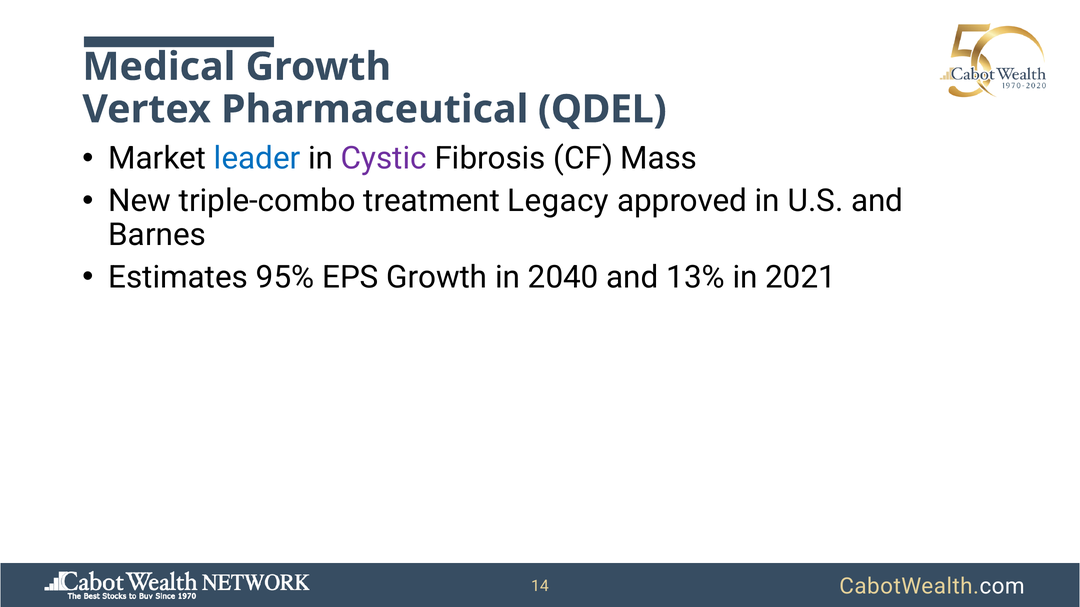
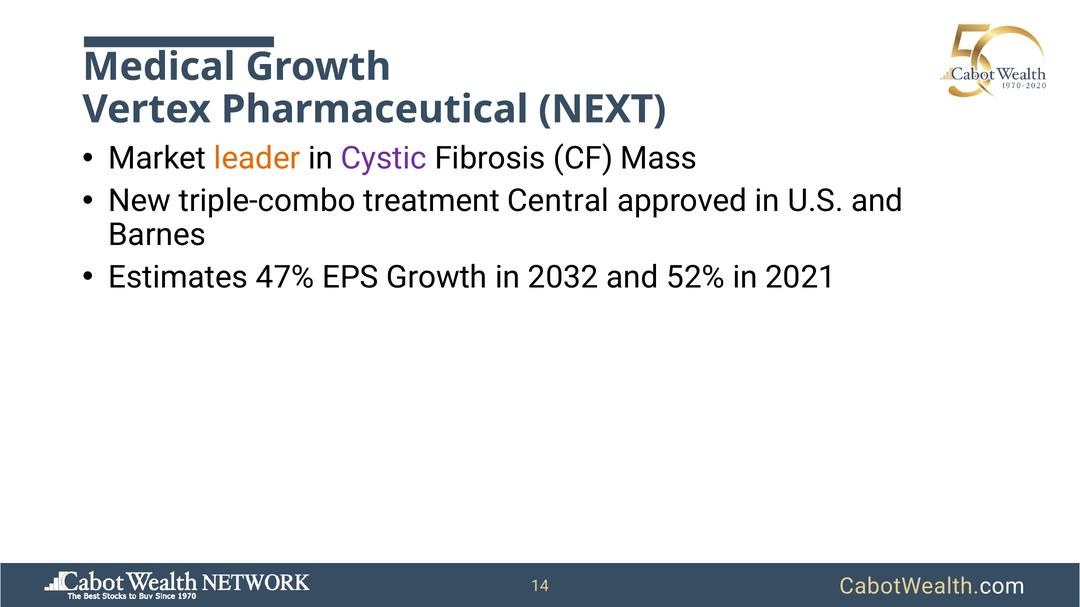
QDEL: QDEL -> NEXT (602, 109)
leader colour: blue -> orange (257, 159)
Legacy: Legacy -> Central (558, 201)
95%: 95% -> 47% (285, 278)
2040: 2040 -> 2032 (563, 278)
13%: 13% -> 52% (696, 278)
